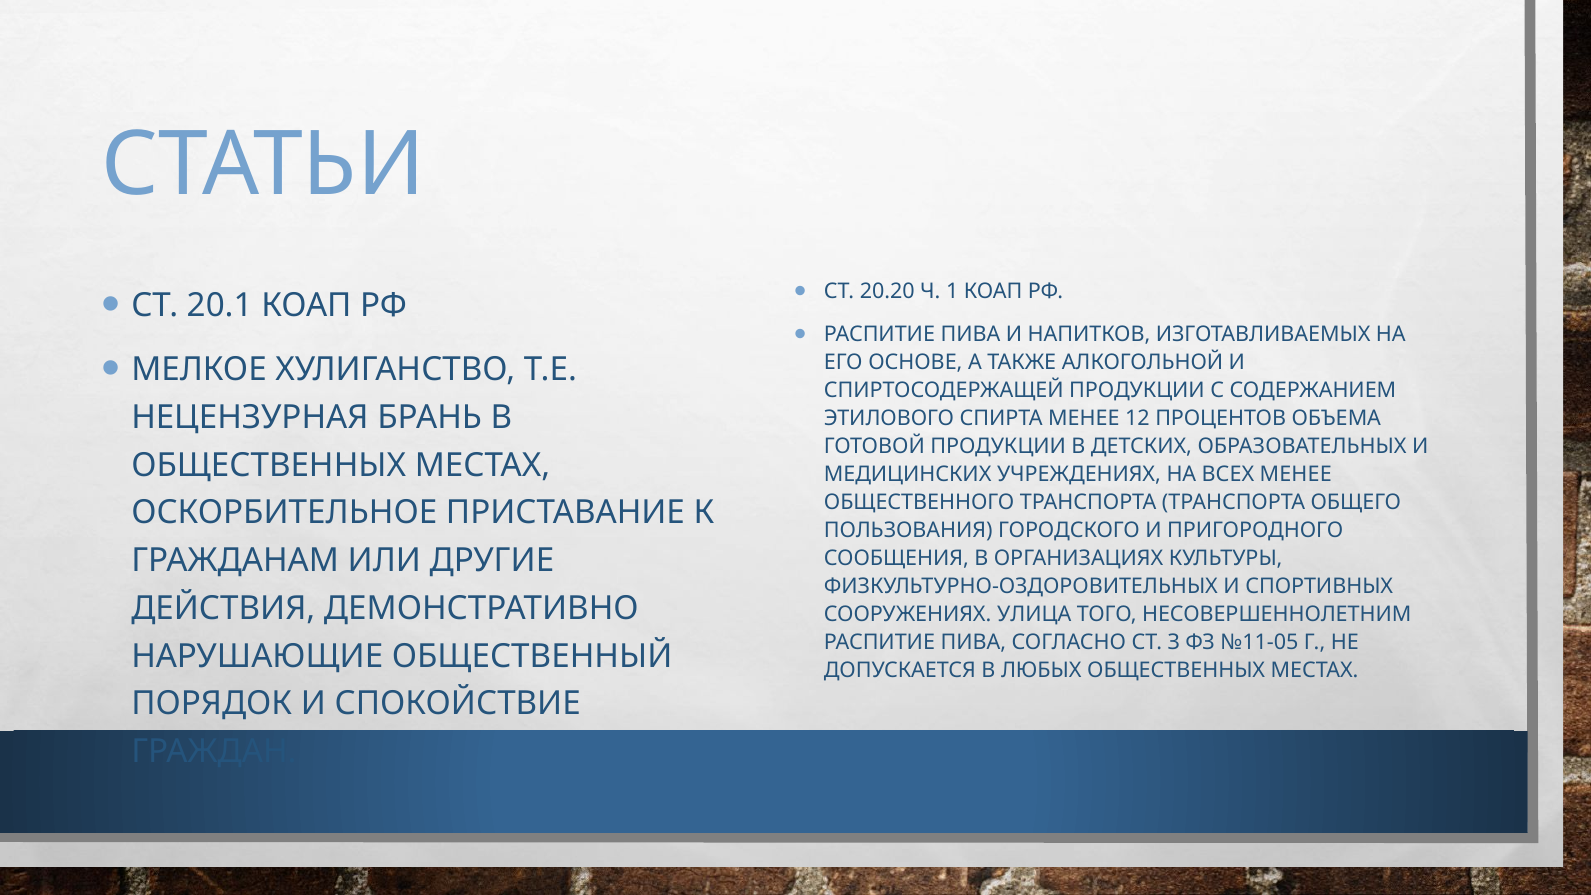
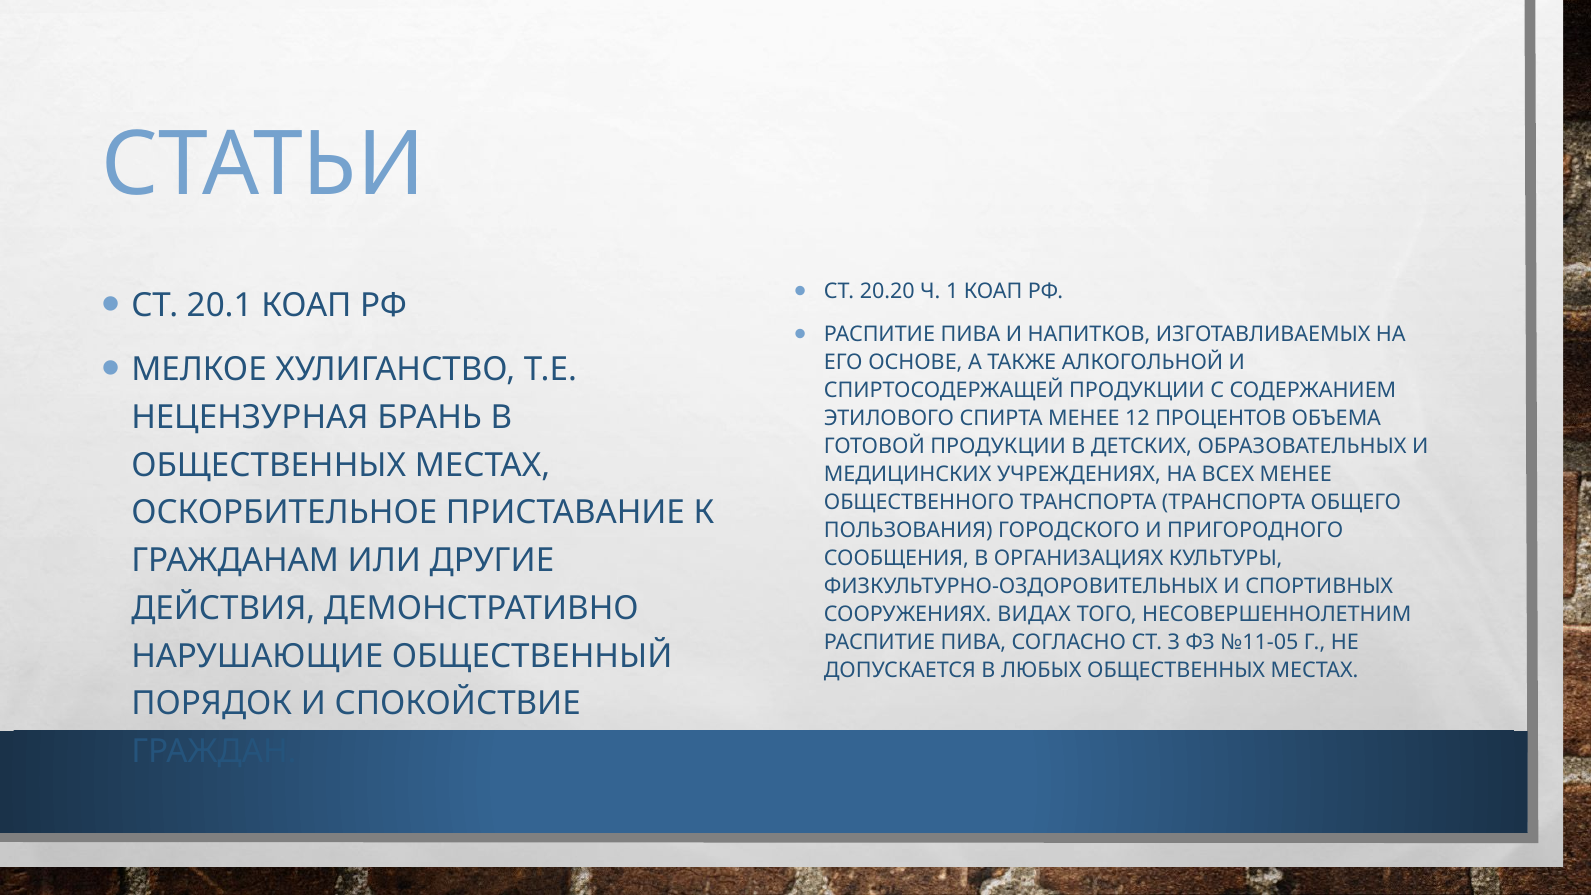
УЛИЦА: УЛИЦА -> ВИДАХ (1034, 614)
